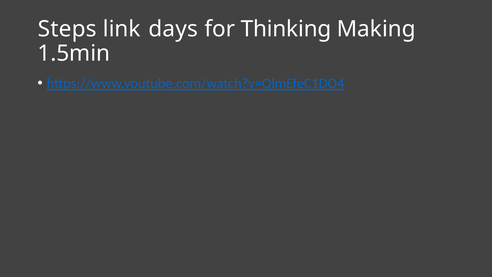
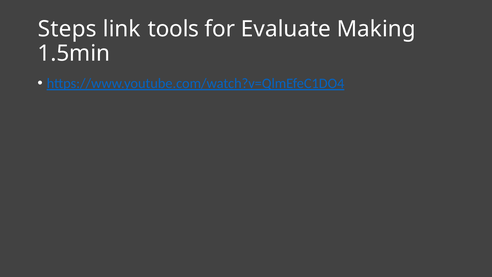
days: days -> tools (174, 29)
Thinking: Thinking -> Evaluate (286, 29)
